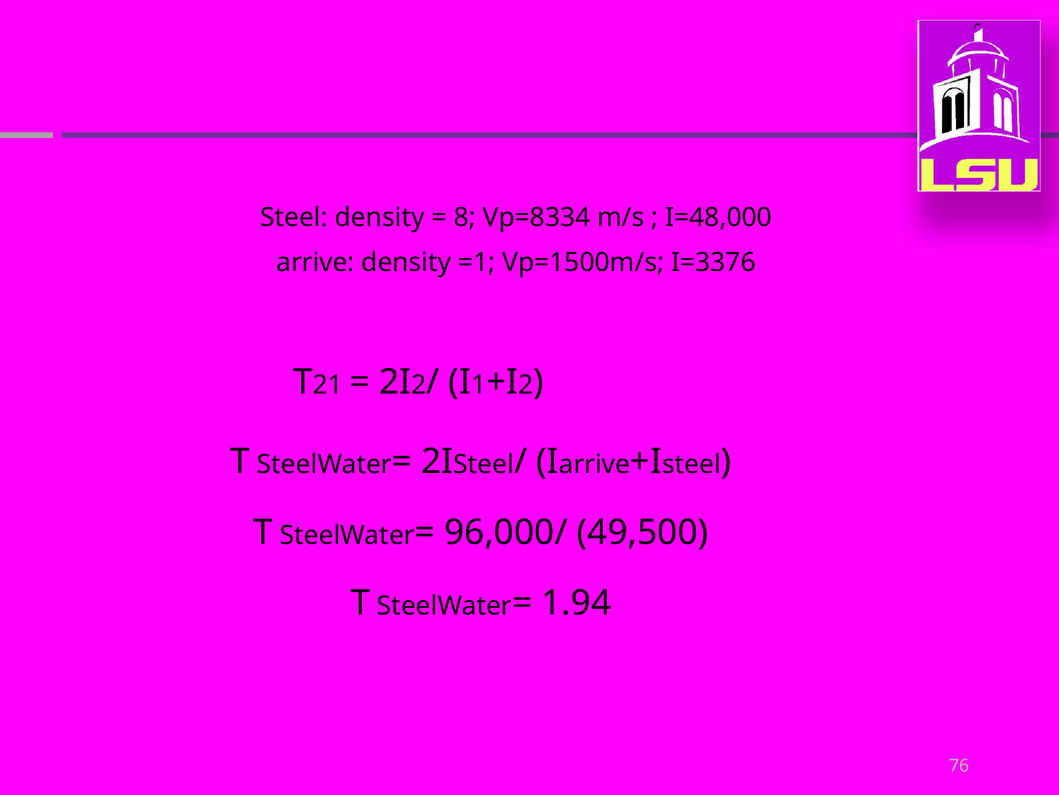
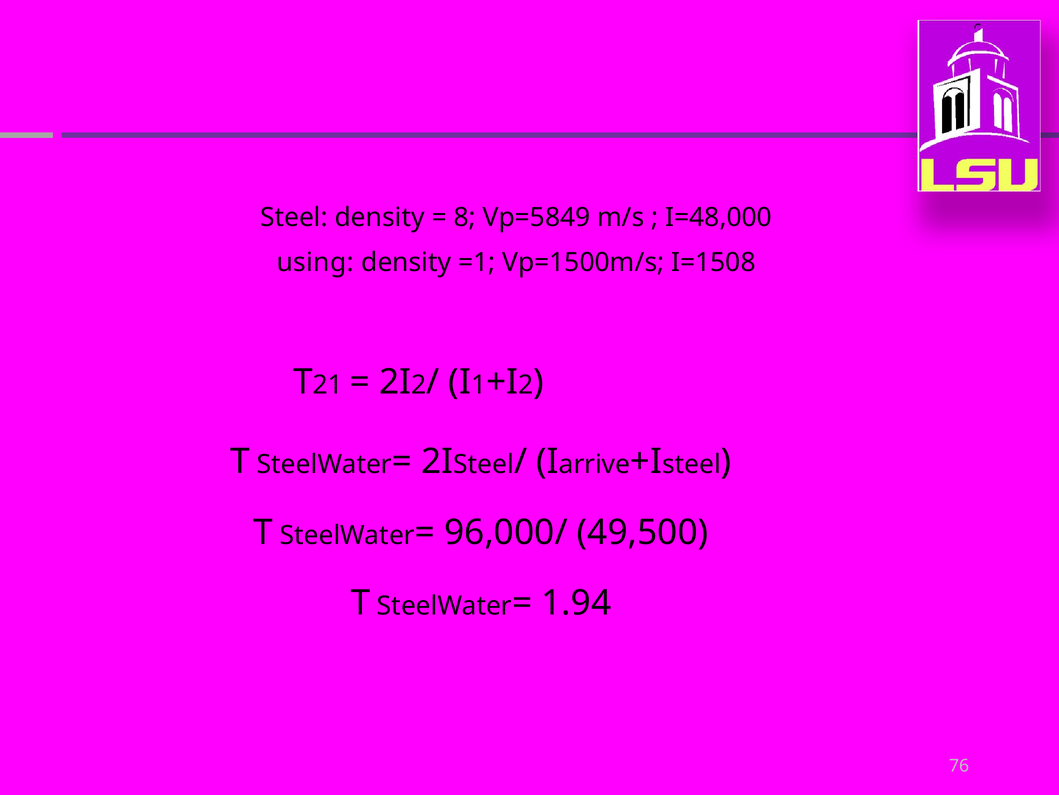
Vp=8334: Vp=8334 -> Vp=5849 (537, 217)
arrive: arrive -> using (315, 262)
I=3376: I=3376 -> I=1508 (713, 262)
